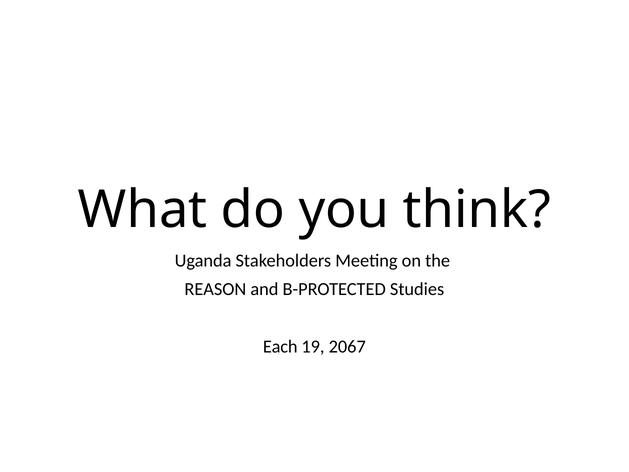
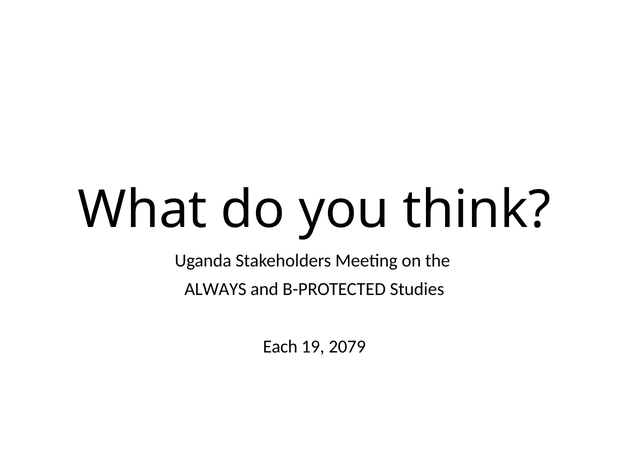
REASON: REASON -> ALWAYS (215, 289)
2067: 2067 -> 2079 (347, 346)
